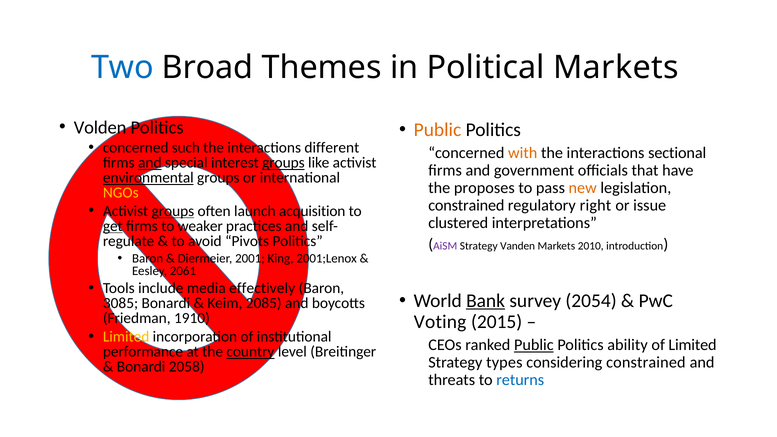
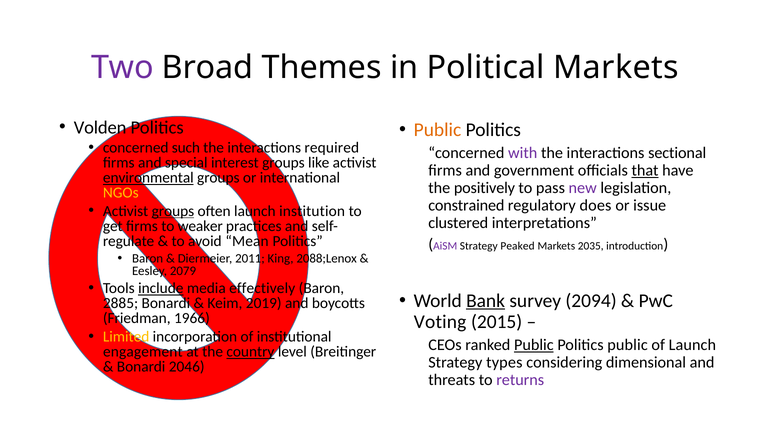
Two colour: blue -> purple (122, 68)
different: different -> required (332, 148)
with colour: orange -> purple (523, 153)
and underline: present -> none (150, 163)
groups underline: present -> none (283, 163)
that underline: none -> present (645, 170)
proposes: proposes -> positively (484, 188)
new colour: orange -> purple (583, 188)
right: right -> does (595, 205)
acquisition: acquisition -> institution (312, 211)
get underline: present -> none (113, 226)
Pivots: Pivots -> Mean (247, 241)
Vanden: Vanden -> Peaked (518, 246)
2010: 2010 -> 2035 (591, 246)
2001: 2001 -> 2011 (250, 259)
2001;Lenox: 2001;Lenox -> 2088;Lenox (327, 259)
2061: 2061 -> 2079 (183, 271)
include underline: none -> present (161, 288)
2054: 2054 -> 2094 (591, 301)
3085: 3085 -> 2885 (121, 303)
2085: 2085 -> 2019 (264, 303)
1910: 1910 -> 1966 (192, 318)
Politics ability: ability -> public (627, 345)
of Limited: Limited -> Launch (692, 345)
performance: performance -> engagement (143, 352)
considering constrained: constrained -> dimensional (646, 362)
2058: 2058 -> 2046 (187, 367)
returns colour: blue -> purple (520, 380)
